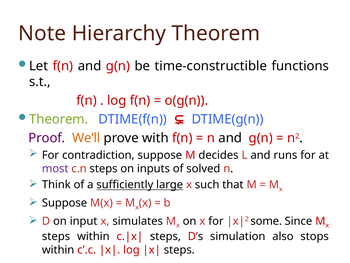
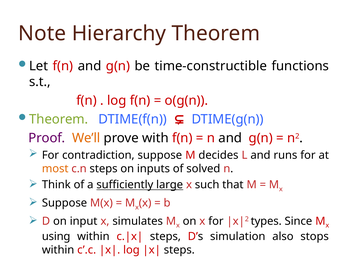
most colour: purple -> orange (55, 168)
some: some -> types (266, 221)
steps: steps -> using (56, 236)
